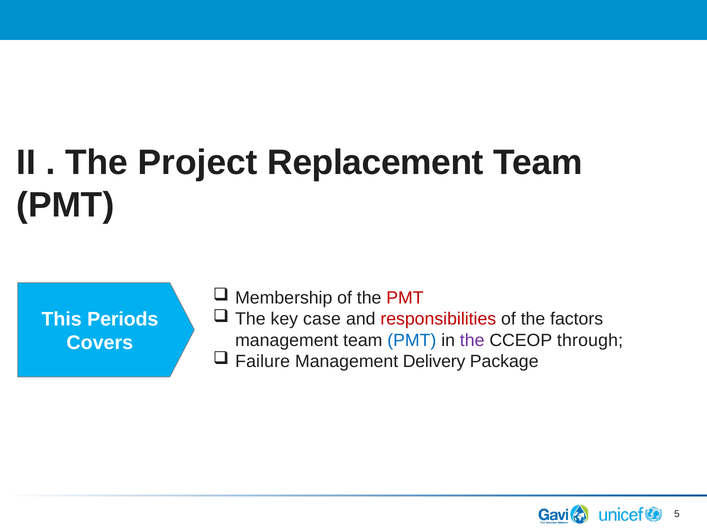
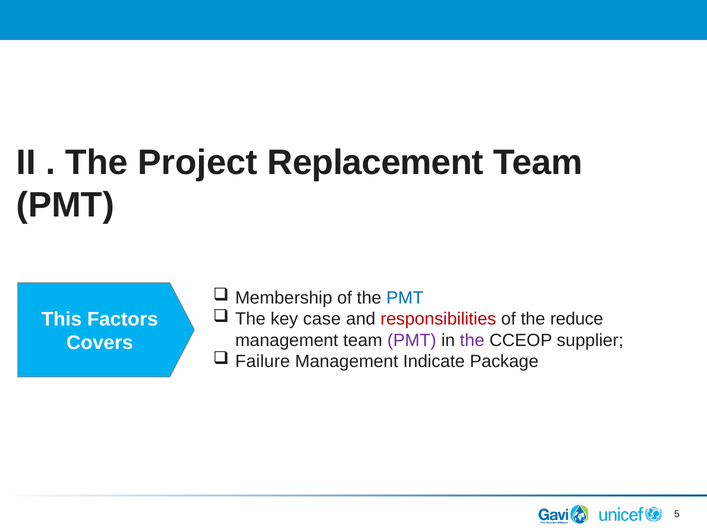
PMT colour: red -> blue (405, 298)
factors: factors -> reduce (577, 319)
Periods: Periods -> Factors (123, 320)
PMT colour: blue -> purple (412, 341)
through: through -> supplier (590, 341)
Delivery: Delivery -> Indicate (434, 362)
